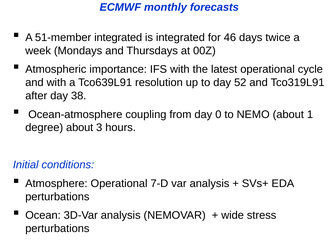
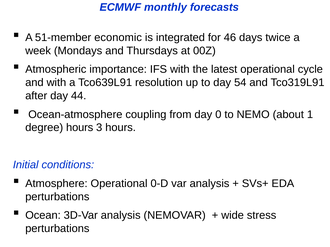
51-member integrated: integrated -> economic (118, 38)
52: 52 -> 54 (240, 83)
38: 38 -> 44 (79, 96)
degree about: about -> hours (80, 128)
7-D: 7-D -> 0-D (159, 184)
